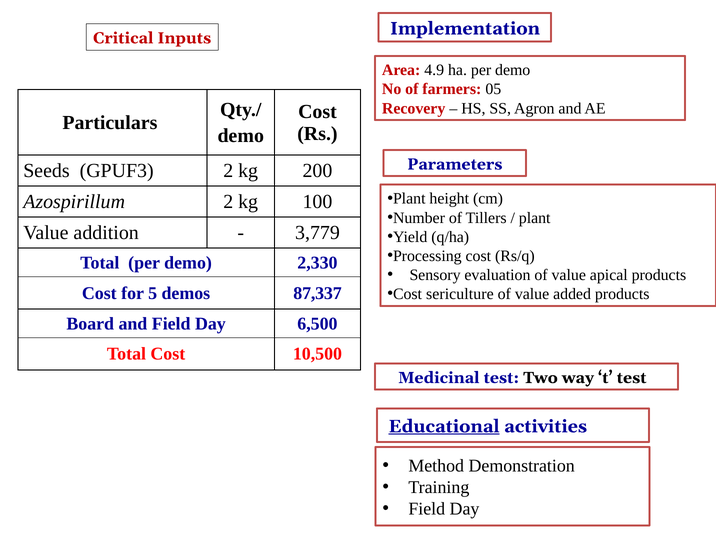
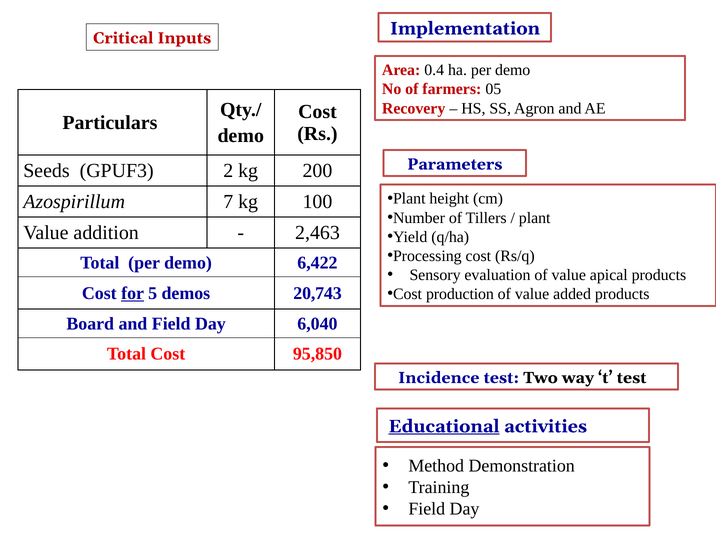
4.9: 4.9 -> 0.4 (434, 70)
Azospirillum 2: 2 -> 7 (228, 202)
3,779: 3,779 -> 2,463 (317, 233)
2,330: 2,330 -> 6,422 (317, 263)
for underline: none -> present (133, 293)
87,337: 87,337 -> 20,743 (318, 293)
sericulture: sericulture -> production (460, 294)
6,500: 6,500 -> 6,040 (317, 324)
10,500: 10,500 -> 95,850 (317, 354)
Medicinal: Medicinal -> Incidence (439, 378)
